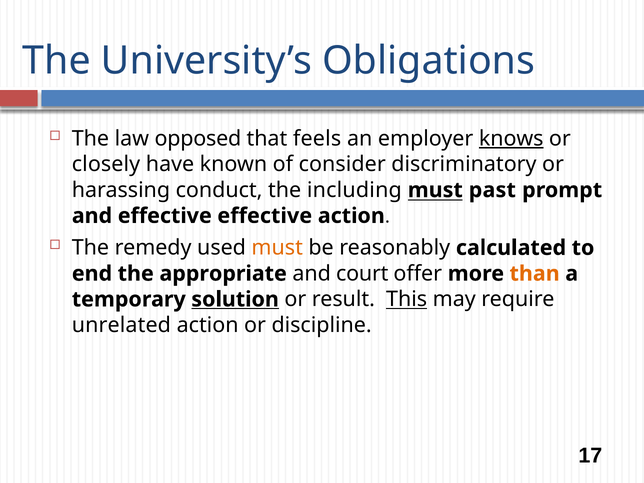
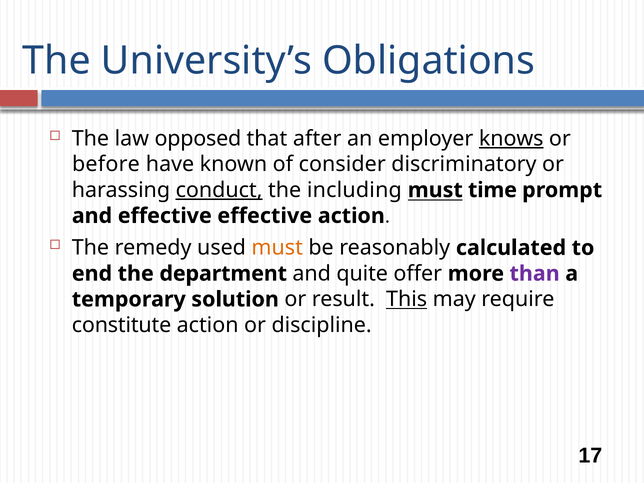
feels: feels -> after (317, 139)
closely: closely -> before (106, 164)
conduct underline: none -> present (219, 190)
past: past -> time (493, 190)
appropriate: appropriate -> department (223, 274)
court: court -> quite (362, 274)
than colour: orange -> purple (535, 274)
solution underline: present -> none (235, 299)
unrelated: unrelated -> constitute (122, 325)
